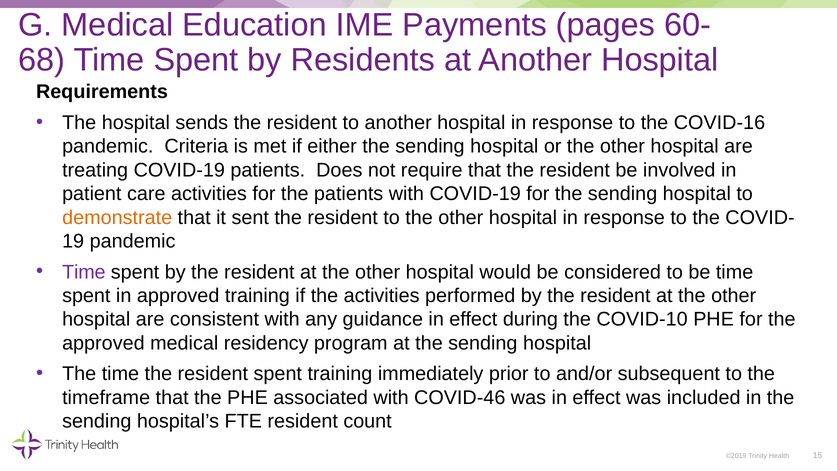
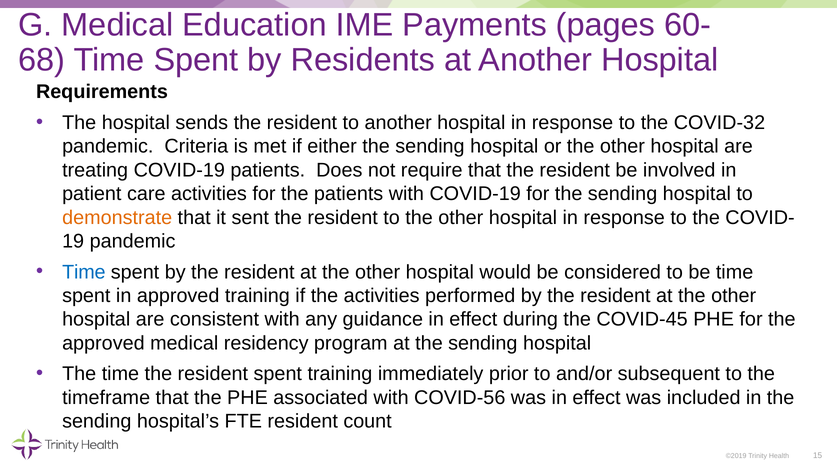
COVID-16: COVID-16 -> COVID-32 (719, 123)
Time colour: purple -> blue (84, 272)
COVID-10: COVID-10 -> COVID-45 (642, 319)
COVID-46: COVID-46 -> COVID-56 (460, 398)
